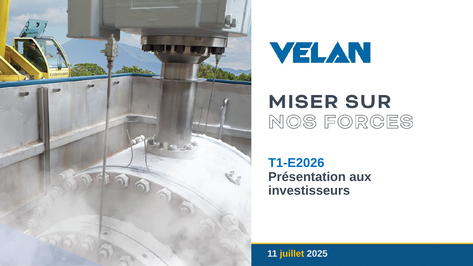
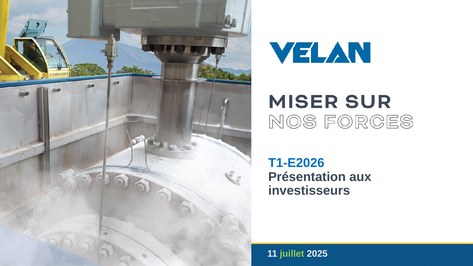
juillet colour: yellow -> light green (292, 254)
